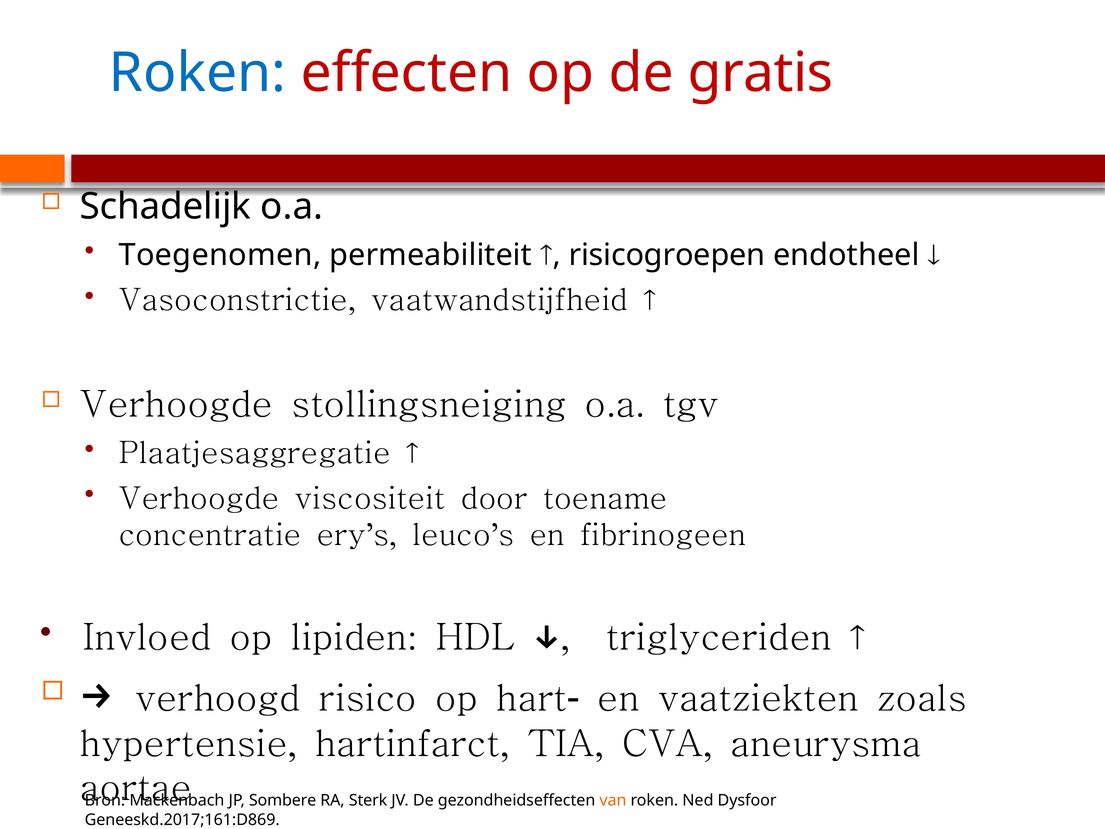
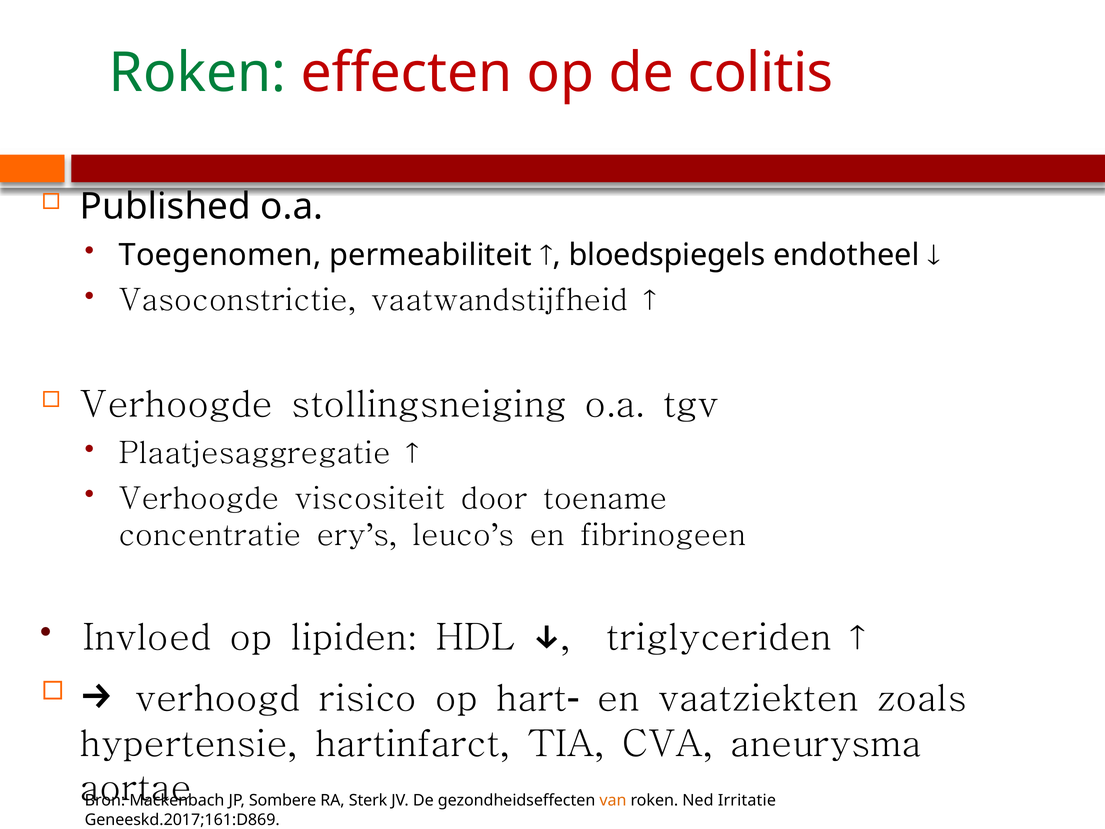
Roken colour: blue -> green (197, 73)
gratis: gratis -> colitis (760, 73)
Schadelijk: Schadelijk -> Published (165, 206)
risicogroepen: risicogroepen -> bloedspiegels (667, 255)
Dysfoor: Dysfoor -> Irritatie (747, 800)
